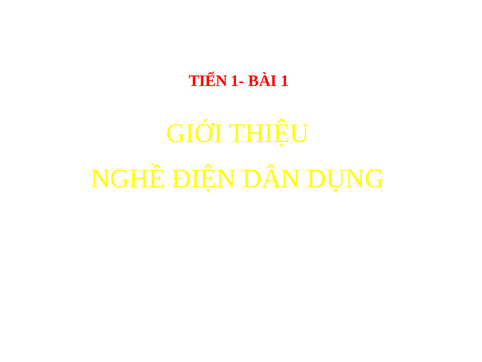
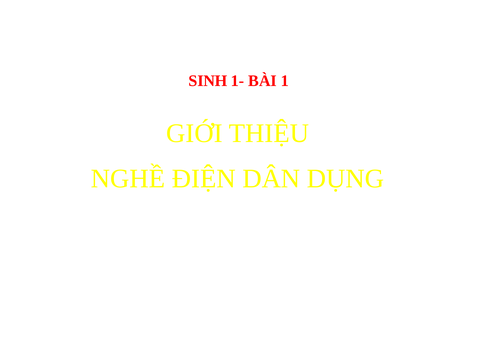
TIẾN: TIẾN -> SINH (208, 81)
